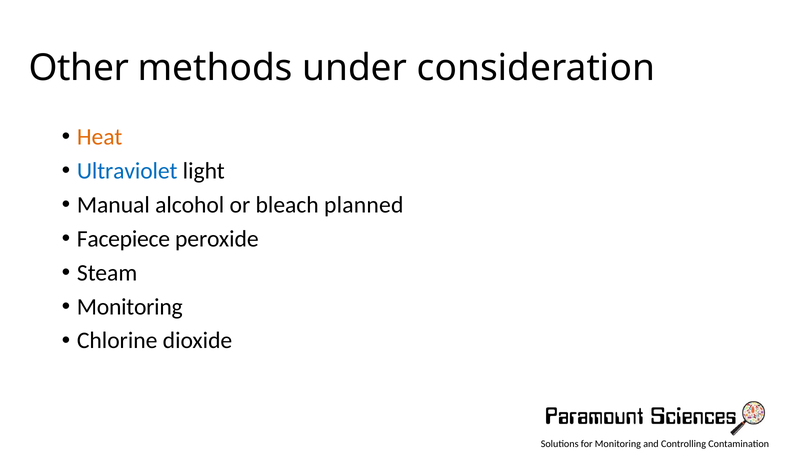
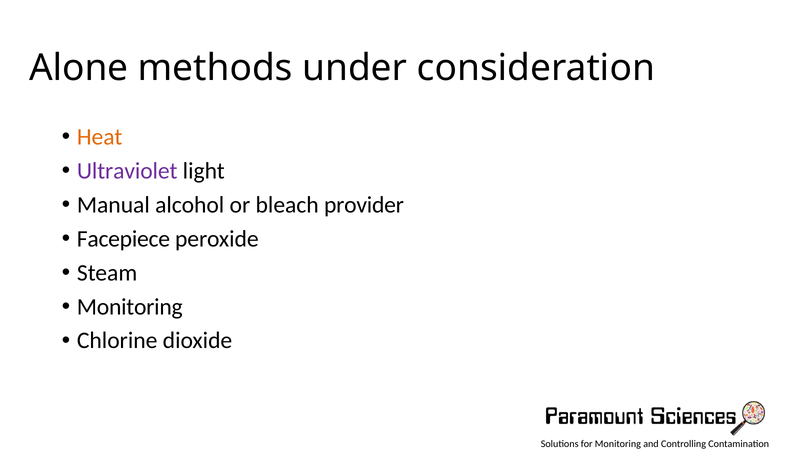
Other: Other -> Alone (79, 68)
Ultraviolet colour: blue -> purple (127, 171)
planned: planned -> provider (364, 205)
